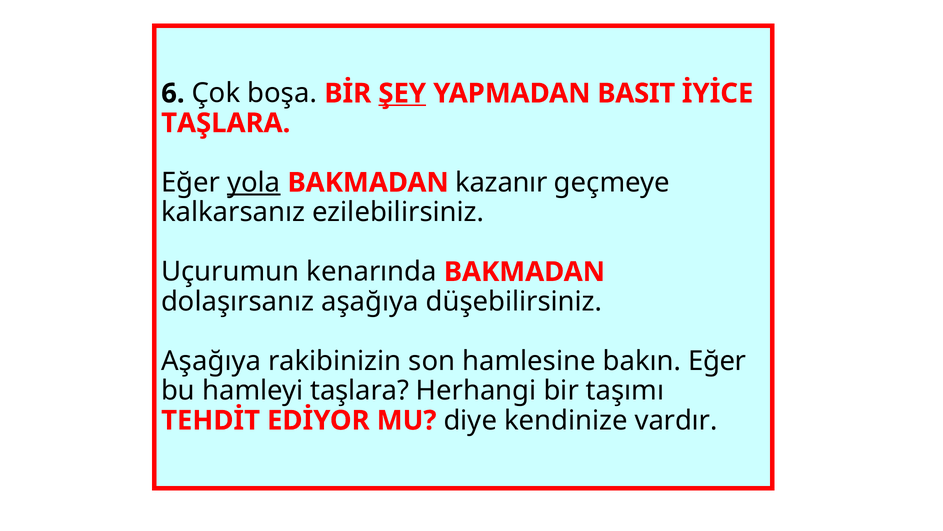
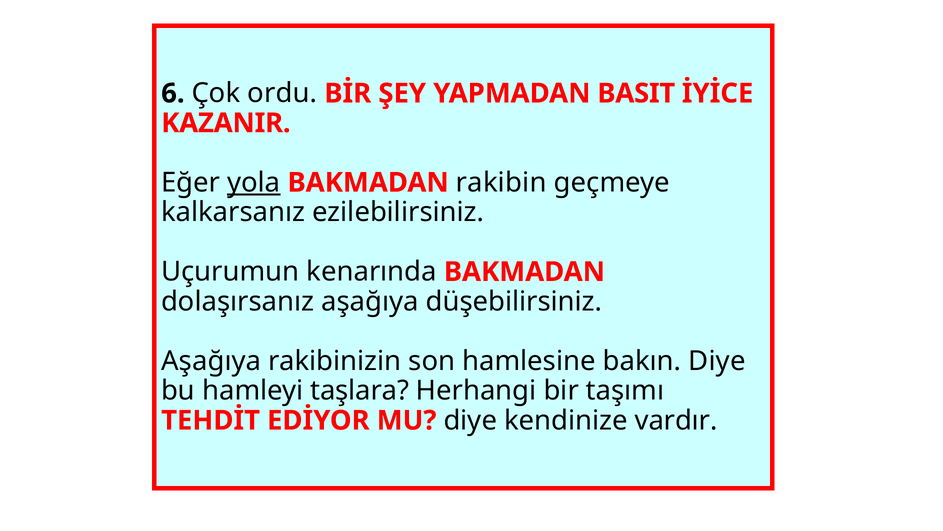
boşa: boşa -> ordu (282, 93)
ŞEY underline: present -> none (402, 93)
TAŞLARA: TAŞLARA -> KAZANIR (226, 123)
kazanır: kazanır -> rakibin (501, 182)
bakın Eğer: Eğer -> Diye (717, 361)
